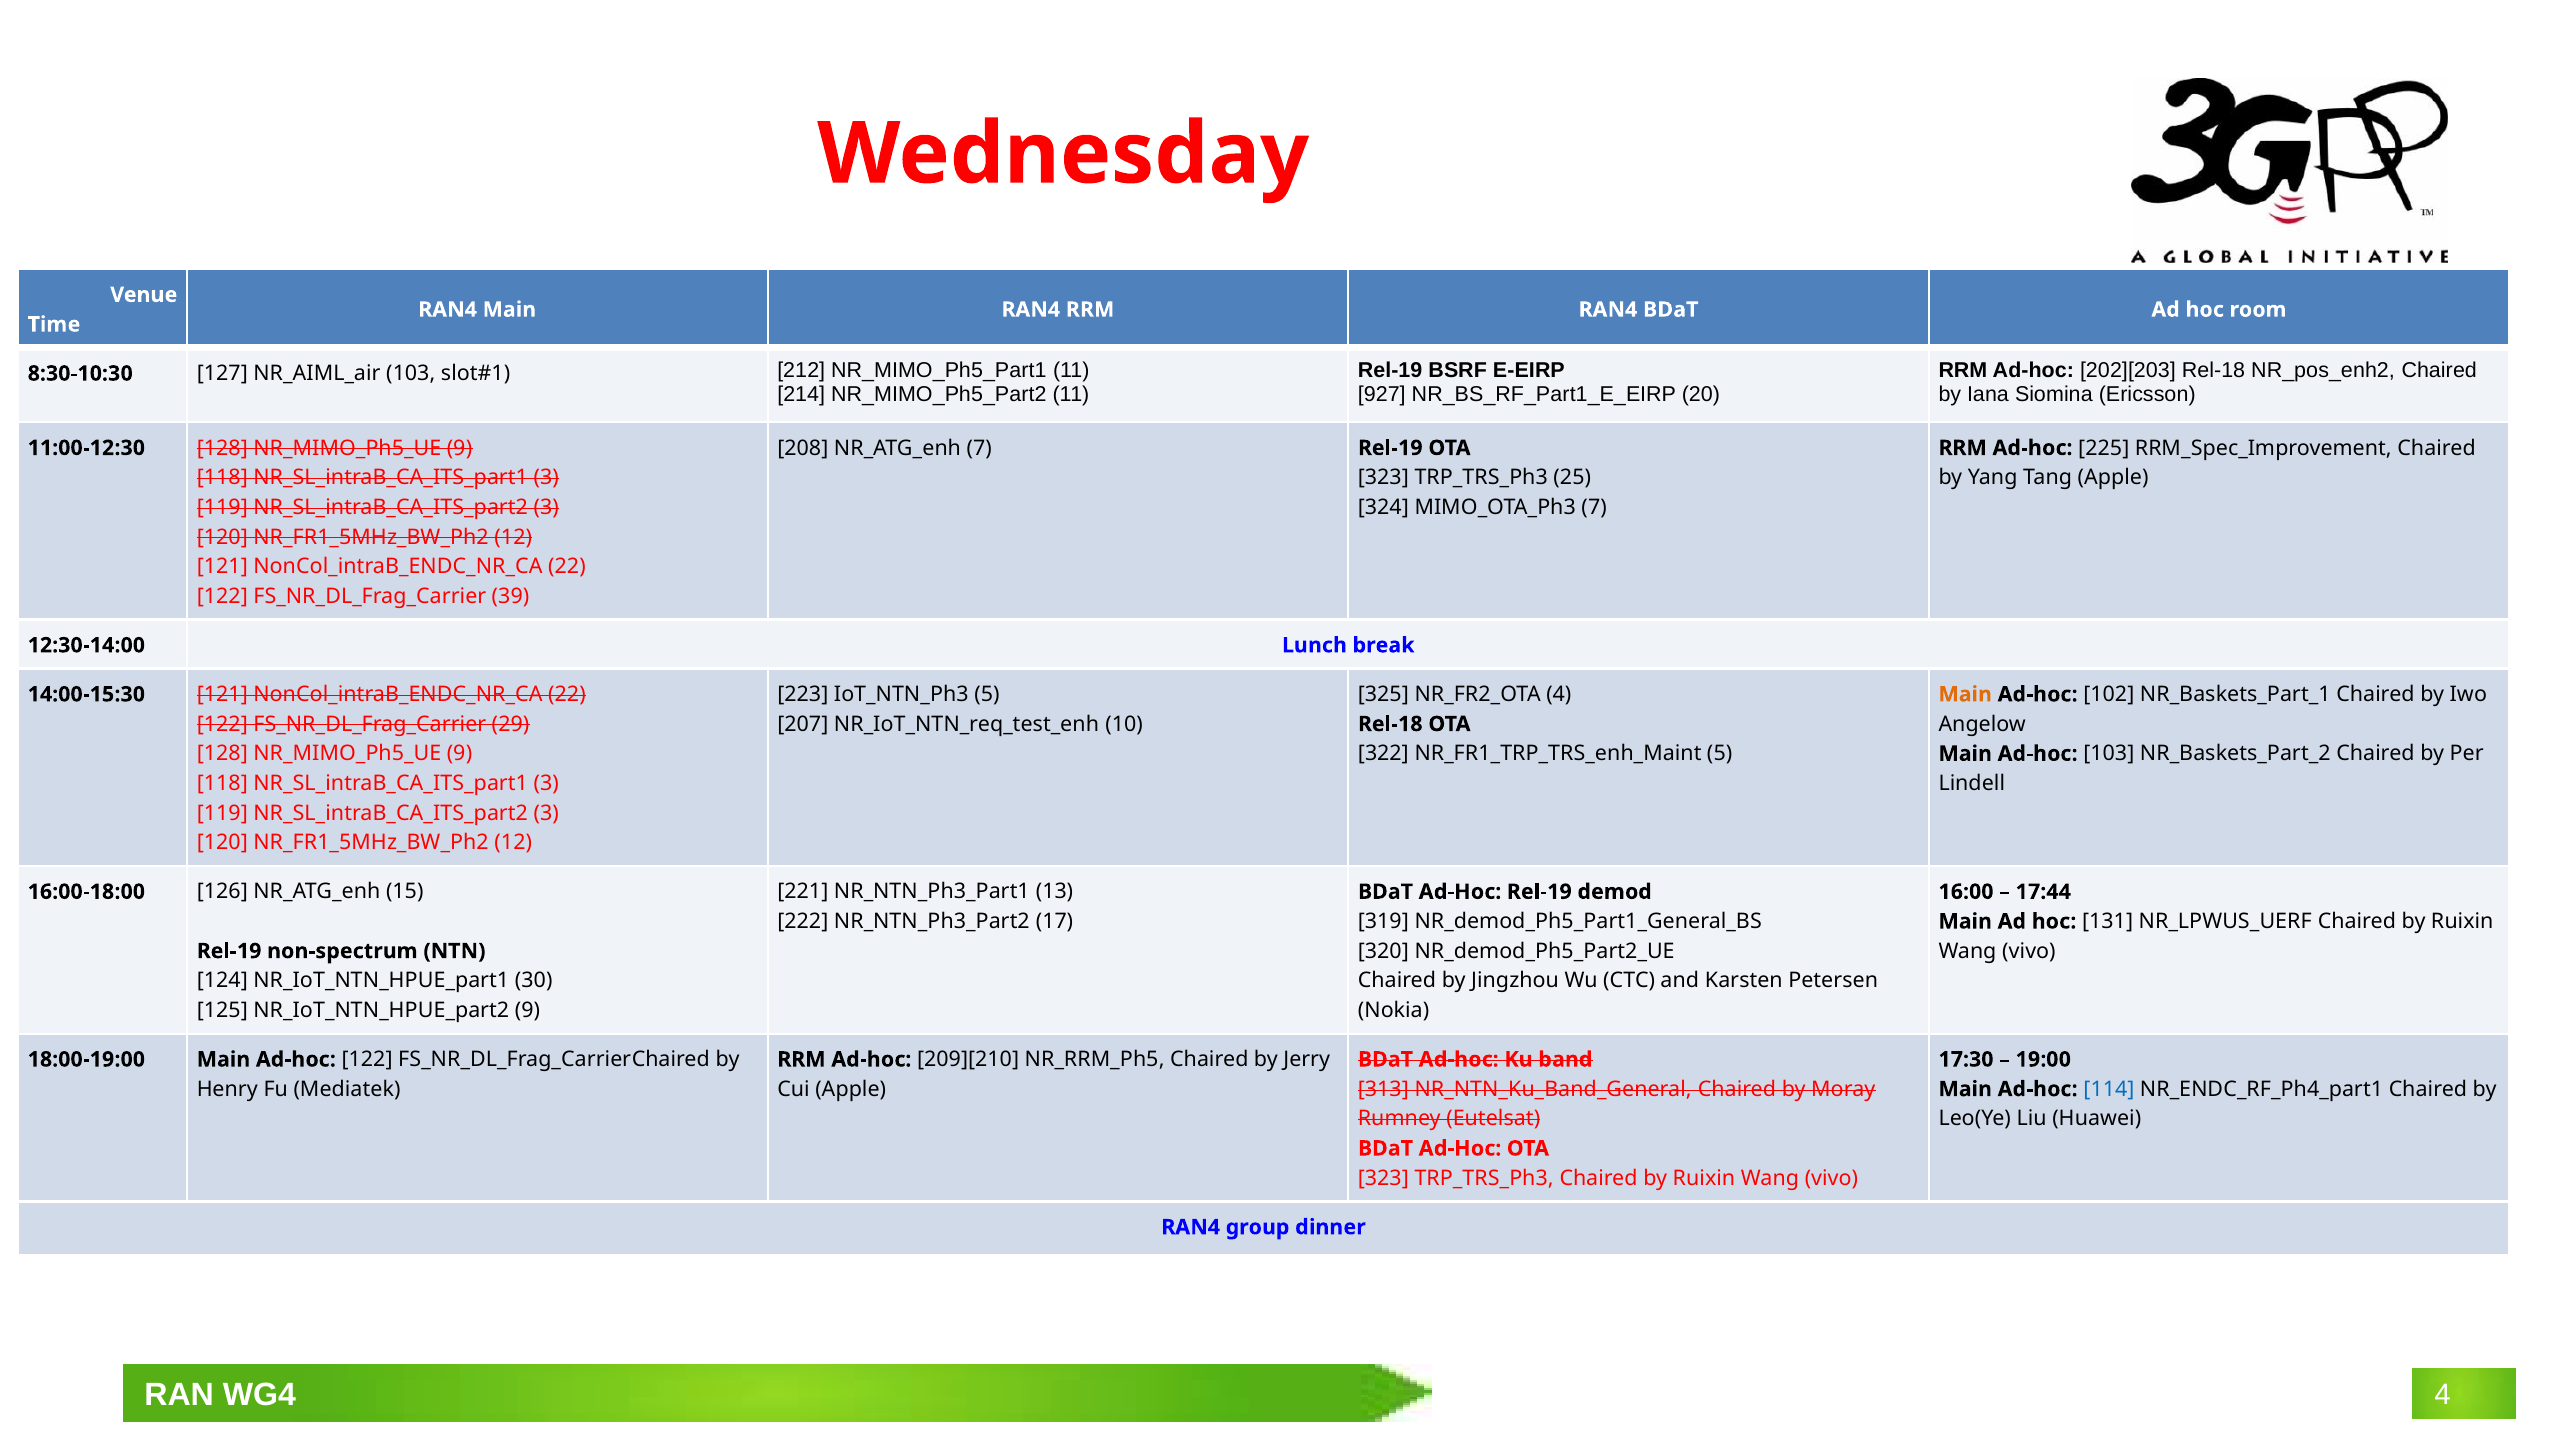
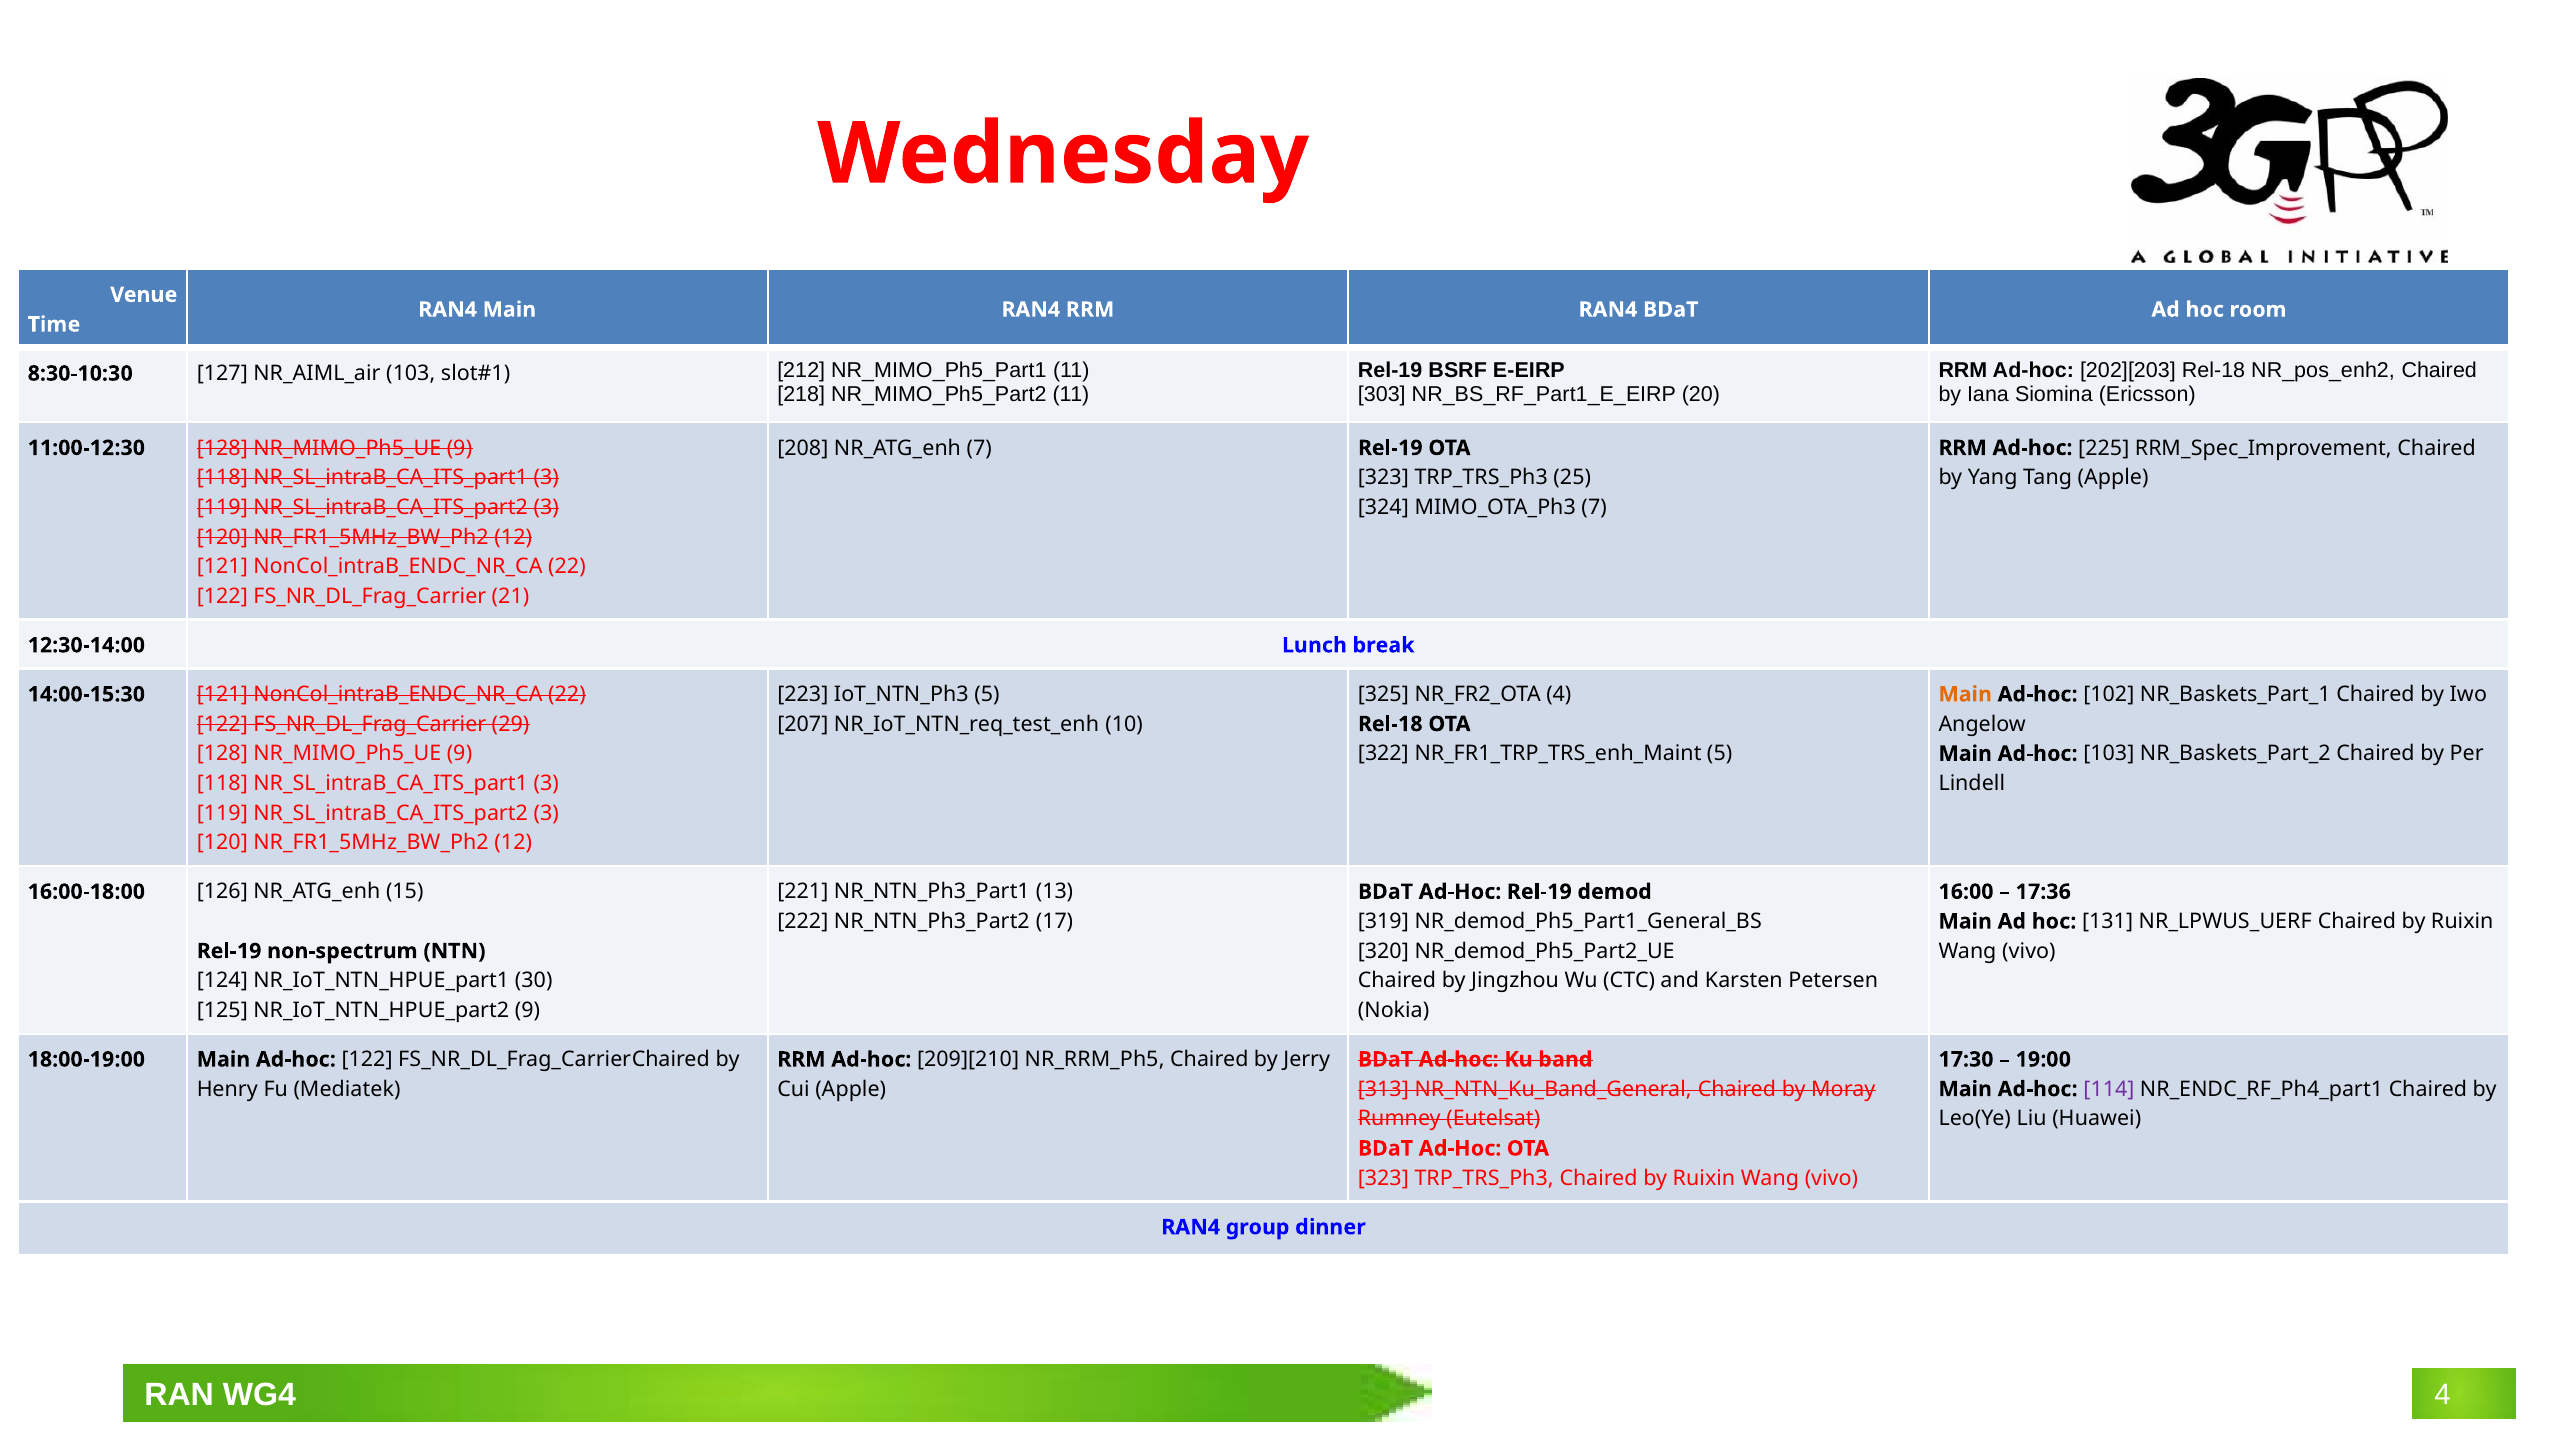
214: 214 -> 218 (801, 394)
927: 927 -> 303 (1382, 394)
39: 39 -> 21 (511, 596)
17:44: 17:44 -> 17:36 (2043, 892)
114 colour: blue -> purple (2109, 1089)
